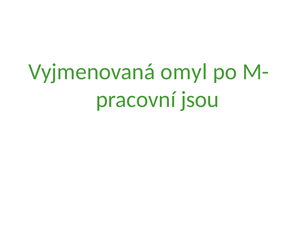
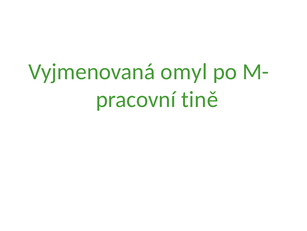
jsou: jsou -> tině (200, 99)
